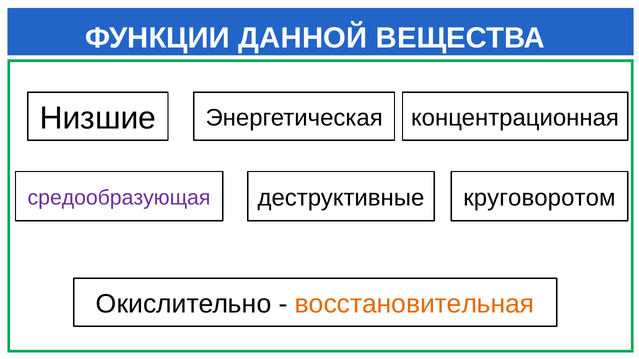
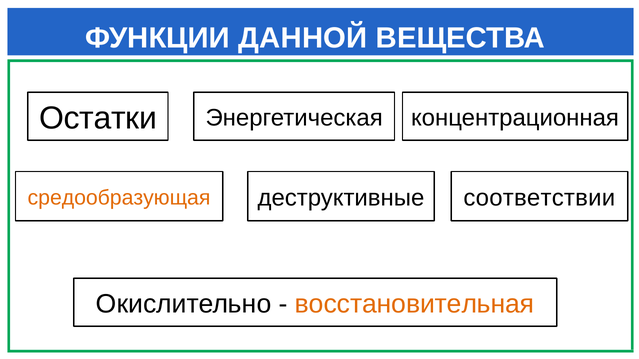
Низшие: Низшие -> Остатки (98, 119)
средообразующая colour: purple -> orange (119, 198)
круговоротом: круговоротом -> соответствии (539, 198)
